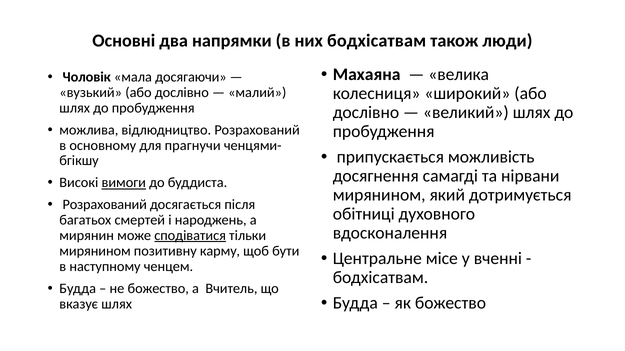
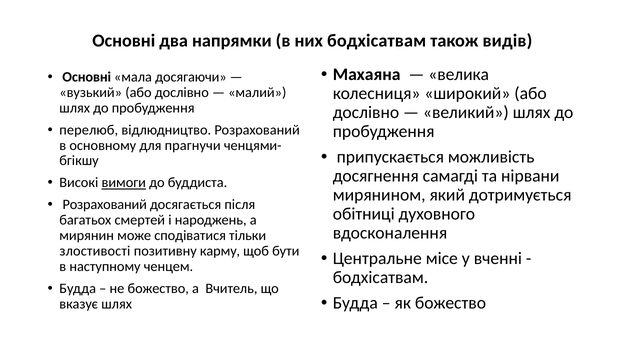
люди: люди -> видів (507, 41)
Чоловік: Чоловік -> Основні (87, 77)
можлива: можлива -> перелюб (89, 130)
сподіватися underline: present -> none (190, 236)
мирянином: мирянином -> злостивості (95, 251)
